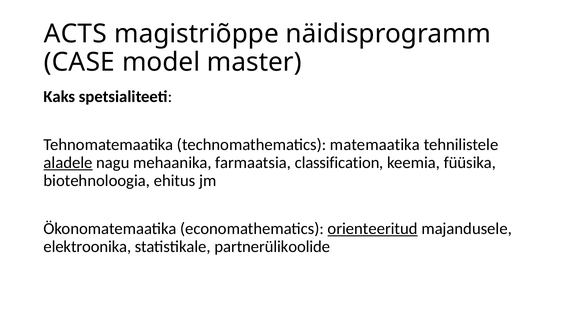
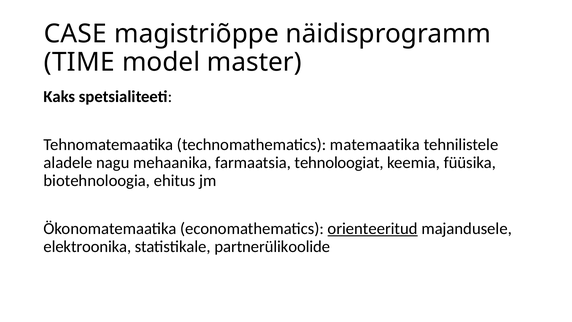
ACTS: ACTS -> CASE (75, 34)
CASE: CASE -> TIME (79, 62)
aladele underline: present -> none (68, 163)
classification: classification -> tehnoloogiat (339, 163)
